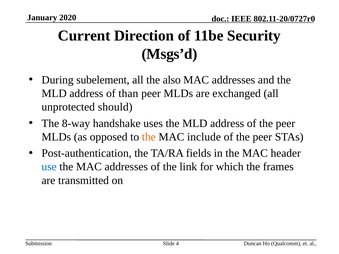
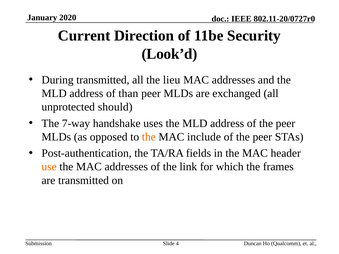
Msgs’d: Msgs’d -> Look’d (170, 54)
During subelement: subelement -> transmitted (103, 80)
also: also -> lieu (172, 80)
8-way: 8-way -> 7-way (76, 123)
use colour: blue -> orange (49, 167)
